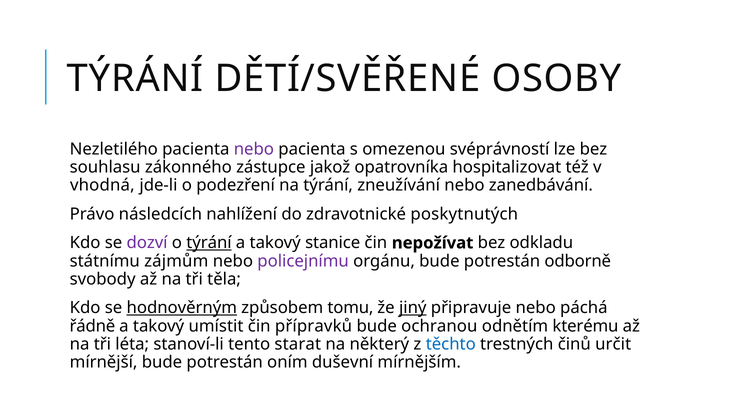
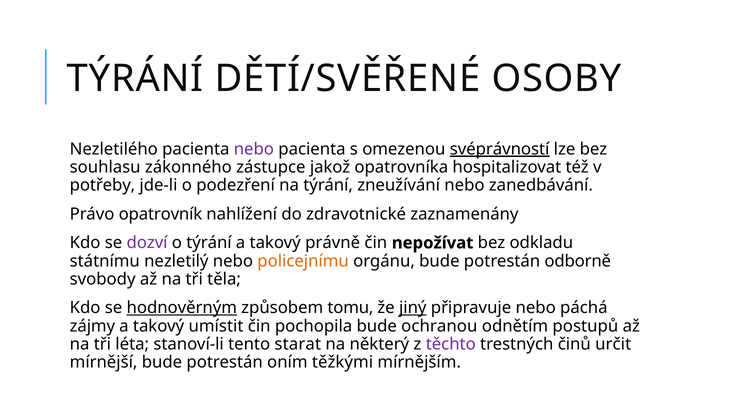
svéprávností underline: none -> present (500, 149)
vhodná: vhodná -> potřeby (102, 185)
následcích: následcích -> opatrovník (160, 214)
poskytnutých: poskytnutých -> zaznamenány (464, 214)
týrání underline: present -> none (209, 243)
stanice: stanice -> právně (333, 243)
zájmům: zájmům -> nezletilý (176, 261)
policejnímu colour: purple -> orange (303, 261)
řádně: řádně -> zájmy (92, 326)
přípravků: přípravků -> pochopila (314, 326)
kterému: kterému -> postupů (585, 326)
těchto colour: blue -> purple (451, 344)
duševní: duševní -> těžkými (343, 362)
